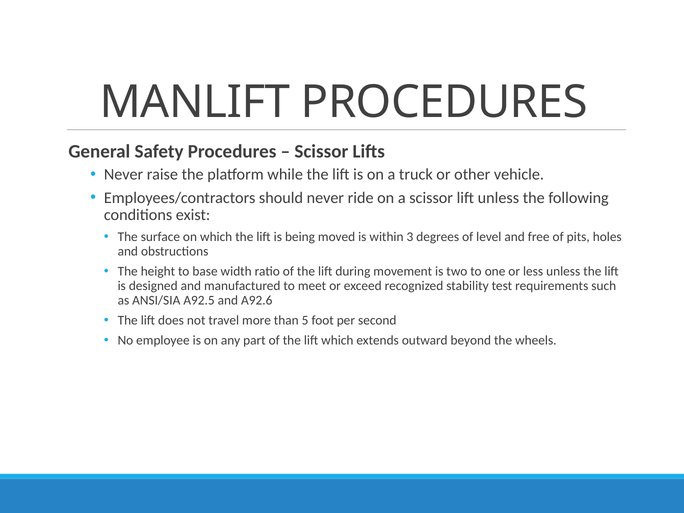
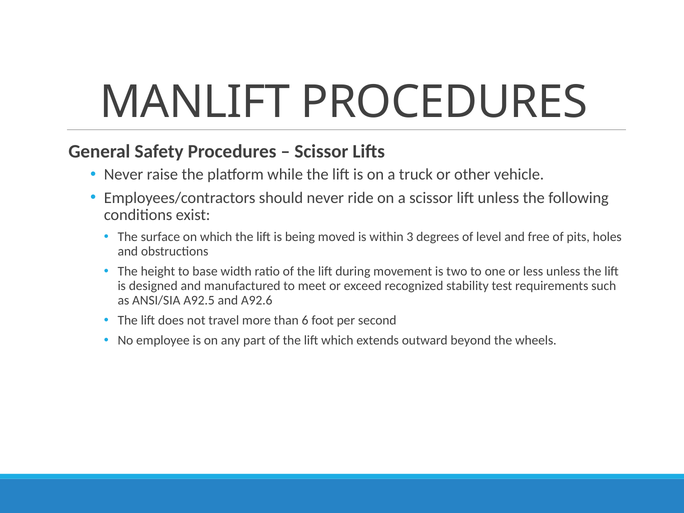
5: 5 -> 6 (305, 320)
